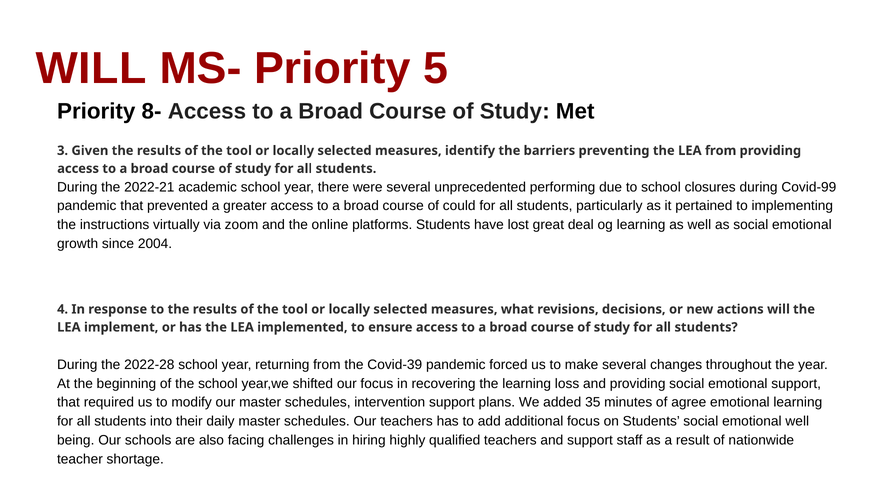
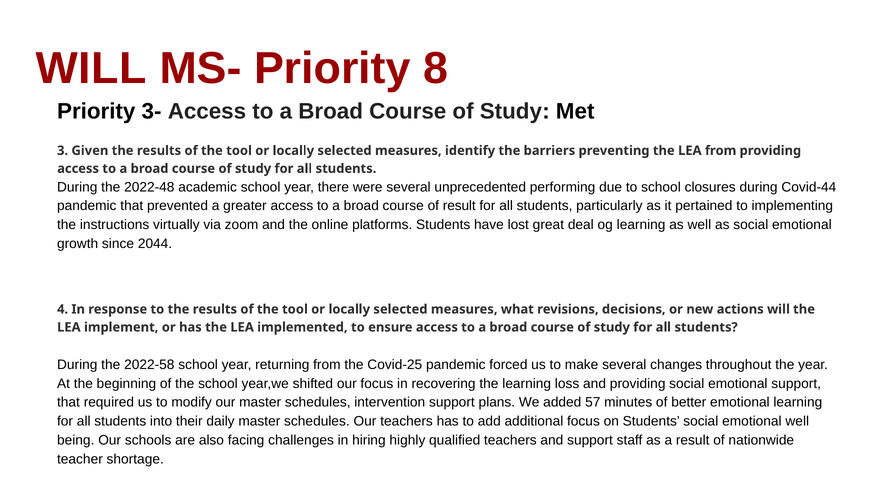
5: 5 -> 8 (436, 69)
8-: 8- -> 3- (151, 111)
2022-21: 2022-21 -> 2022-48 (149, 187)
Covid-99: Covid-99 -> Covid-44 (809, 187)
of could: could -> result (459, 206)
2004: 2004 -> 2044 (155, 244)
2022-28: 2022-28 -> 2022-58 (149, 365)
Covid-39: Covid-39 -> Covid-25 (395, 365)
35: 35 -> 57 (593, 402)
agree: agree -> better (689, 402)
